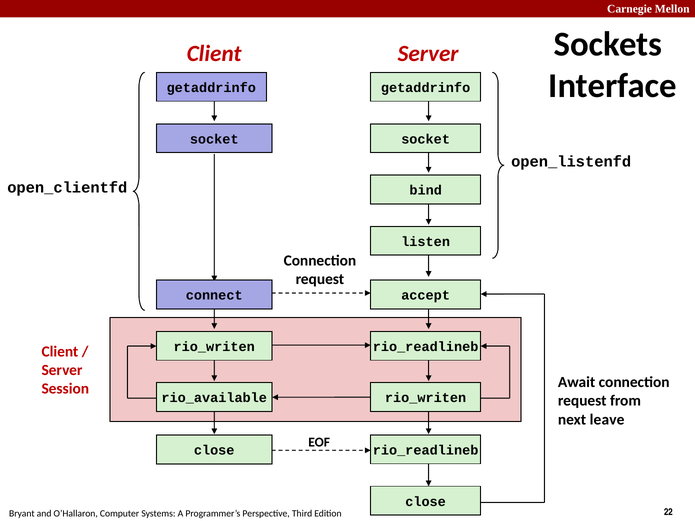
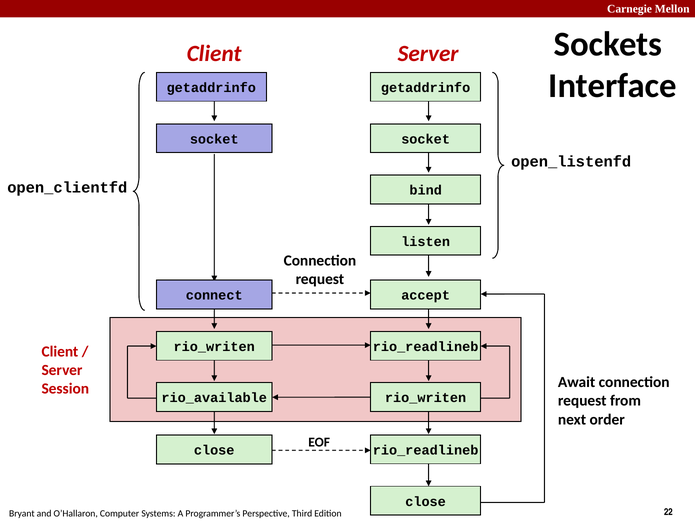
leave: leave -> order (607, 420)
